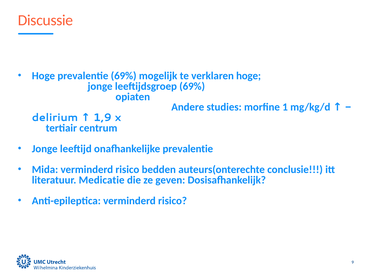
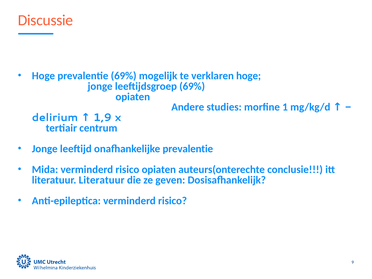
risico bedden: bedden -> opiaten (159, 170)
literatuur Medicatie: Medicatie -> Literatuur (102, 180)
